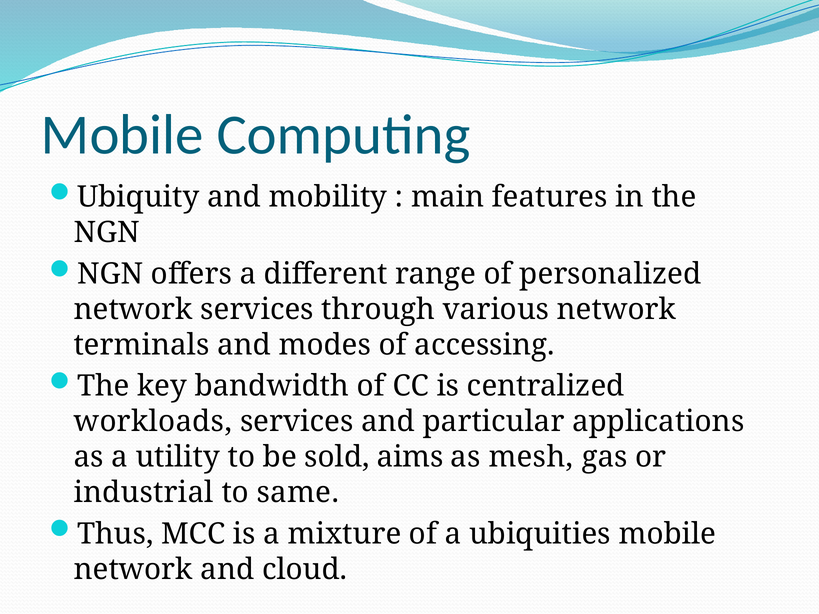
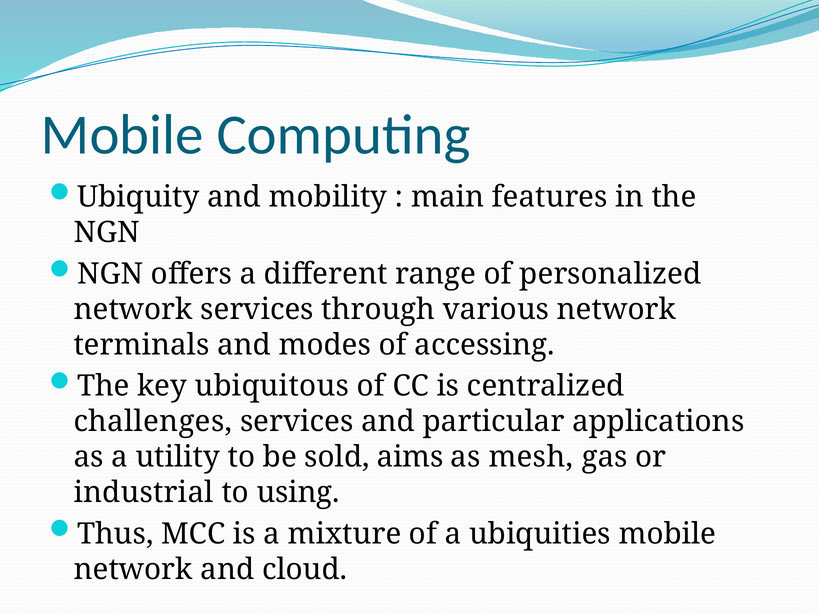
bandwidth: bandwidth -> ubiquitous (272, 386)
workloads: workloads -> challenges (153, 422)
same: same -> using (298, 493)
